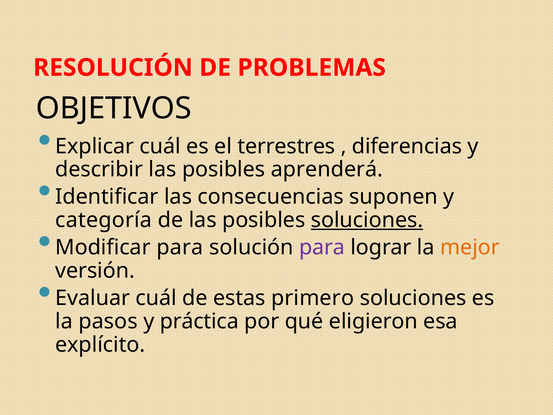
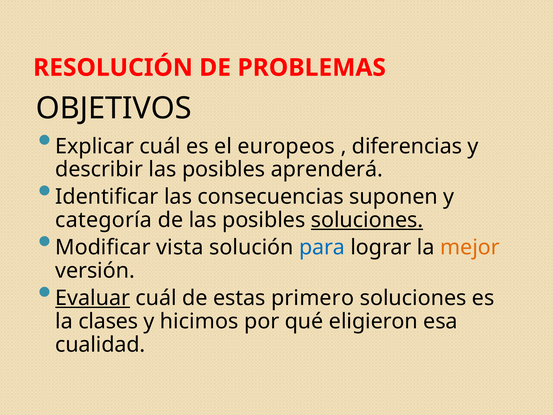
terrestres: terrestres -> europeos (286, 146)
Modificar para: para -> vista (180, 247)
para colour: purple -> blue (322, 247)
Evaluar underline: none -> present (93, 298)
pasos: pasos -> clases (108, 321)
práctica: práctica -> hicimos (199, 321)
explícito: explícito -> cualidad (100, 344)
